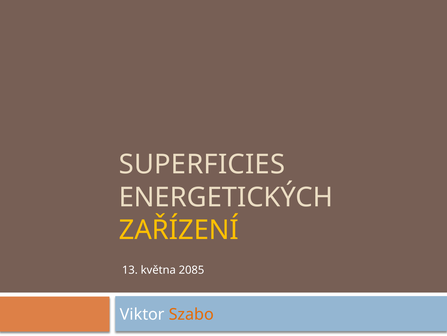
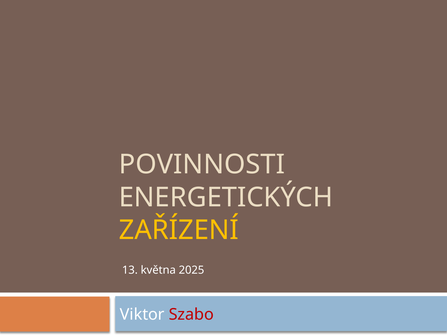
SUPERFICIES: SUPERFICIES -> POVINNOSTI (202, 164)
2085: 2085 -> 2025 (191, 270)
Szabo colour: orange -> red (191, 314)
